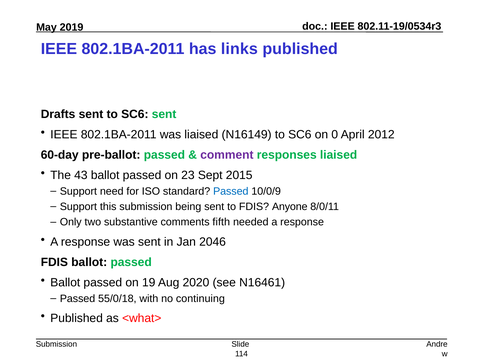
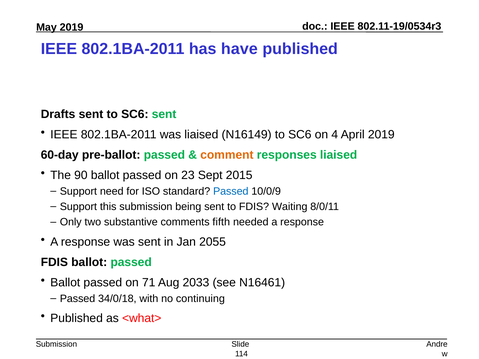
links: links -> have (239, 49)
0: 0 -> 4 (335, 135)
April 2012: 2012 -> 2019 (381, 135)
comment colour: purple -> orange (227, 155)
43: 43 -> 90 (81, 175)
Anyone: Anyone -> Waiting (290, 207)
2046: 2046 -> 2055 (213, 242)
19: 19 -> 71 (149, 283)
2020: 2020 -> 2033 (196, 283)
55/0/18: 55/0/18 -> 34/0/18 (117, 299)
